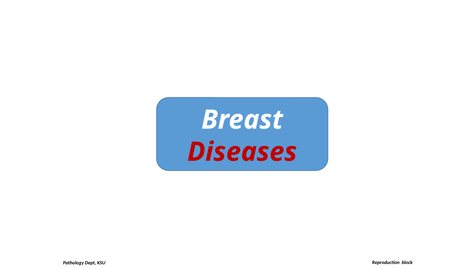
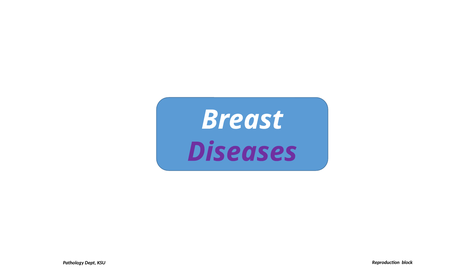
Diseases colour: red -> purple (242, 152)
